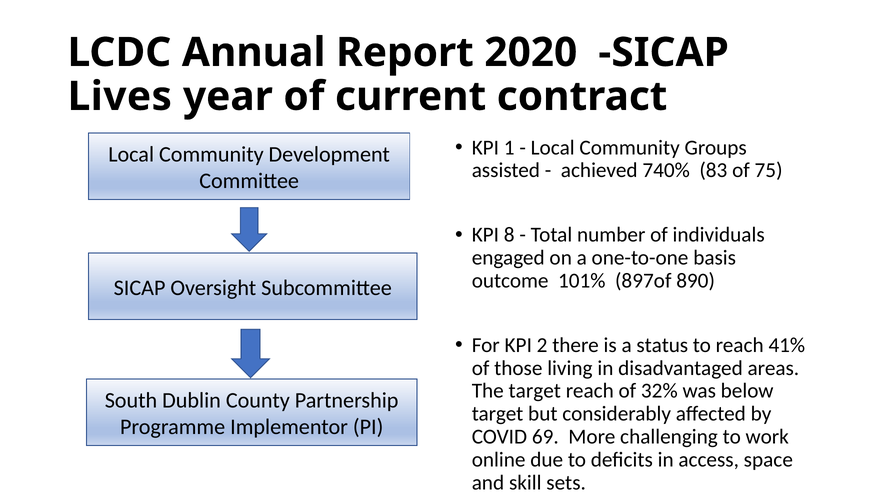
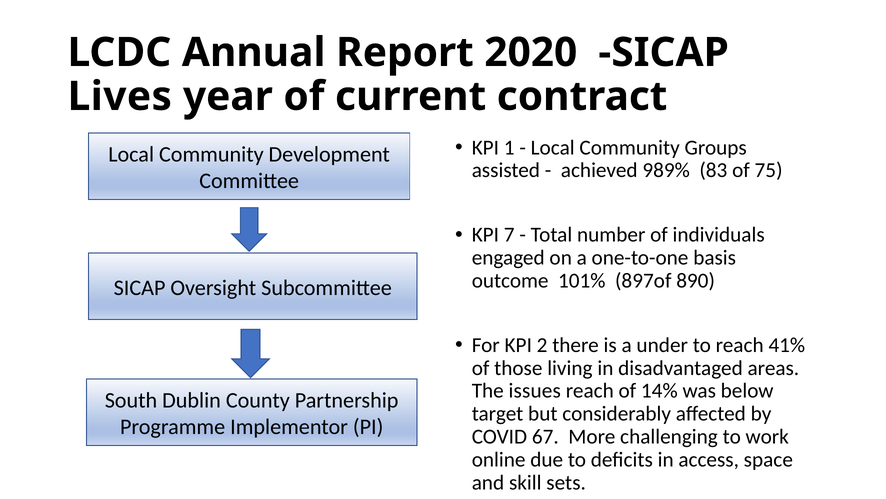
740%: 740% -> 989% (666, 170)
8: 8 -> 7 (509, 235)
status: status -> under (662, 345)
The target: target -> issues (535, 390)
32%: 32% -> 14% (659, 390)
69: 69 -> 67 (545, 436)
